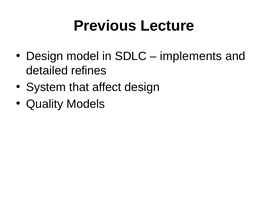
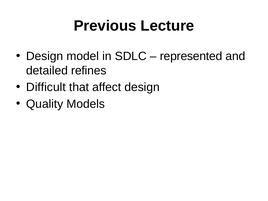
implements: implements -> represented (191, 56)
System: System -> Difficult (46, 87)
